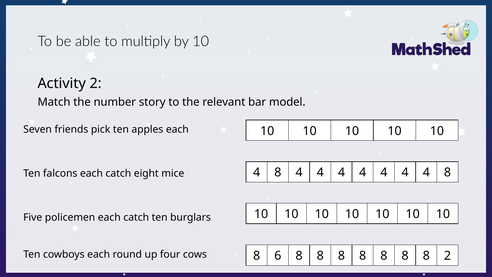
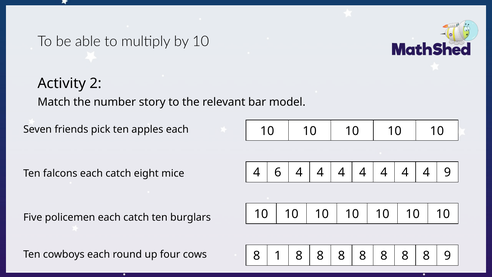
8: 8 -> 6 (278, 172)
4 4 8: 8 -> 9 (448, 172)
6: 6 -> 1 (278, 256)
8 2: 2 -> 9 (448, 256)
